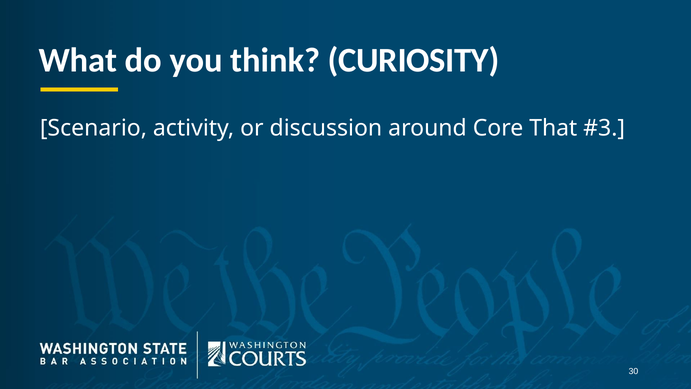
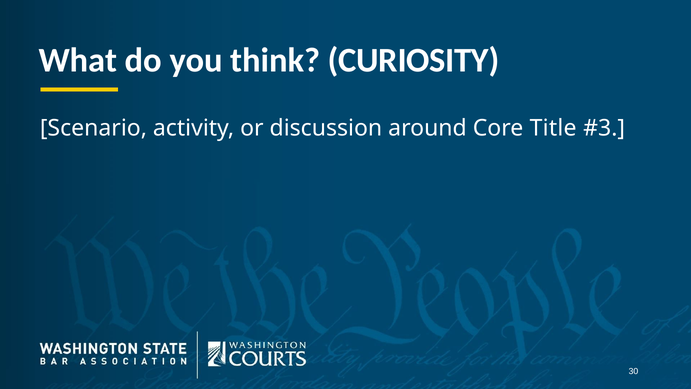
That: That -> Title (553, 128)
